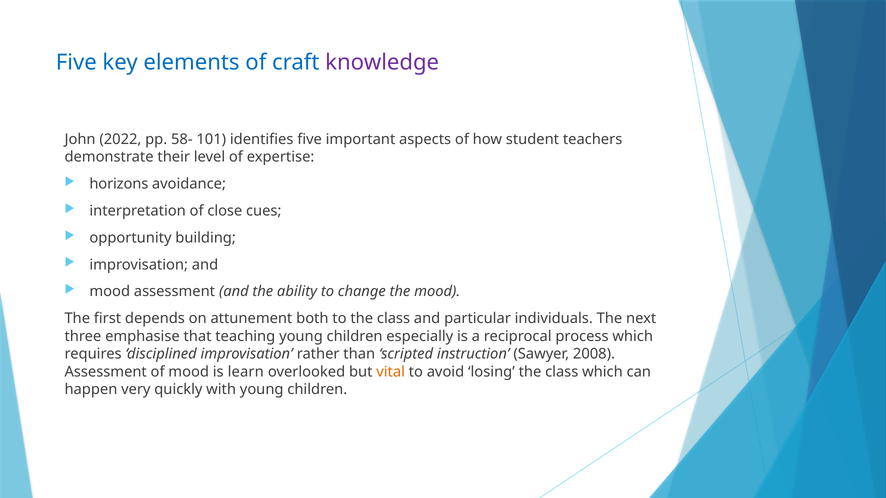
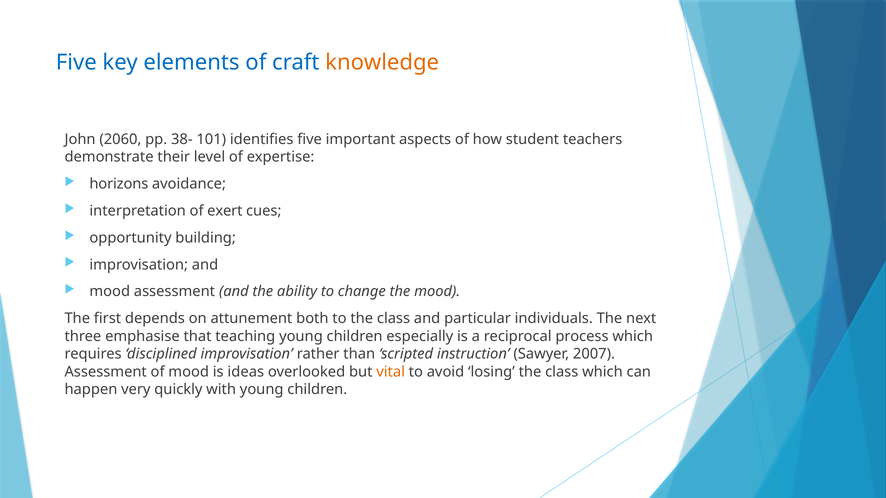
knowledge colour: purple -> orange (382, 62)
2022: 2022 -> 2060 (120, 139)
58-: 58- -> 38- (182, 139)
close: close -> exert (225, 211)
2008: 2008 -> 2007 (594, 354)
learn: learn -> ideas (246, 372)
